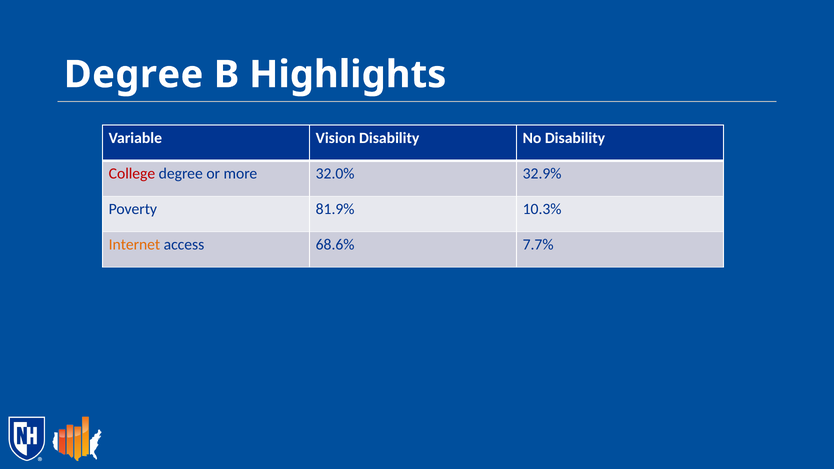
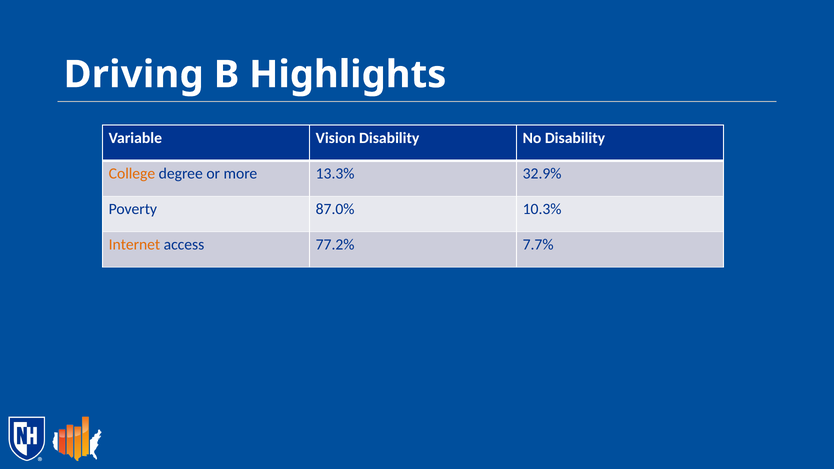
Degree: Degree -> Driving (134, 75)
College colour: red -> orange (132, 174)
32.0%: 32.0% -> 13.3% (335, 174)
81.9%: 81.9% -> 87.0% (335, 209)
68.6%: 68.6% -> 77.2% (335, 245)
